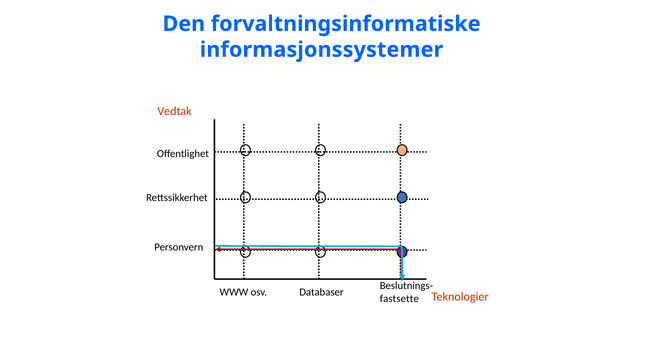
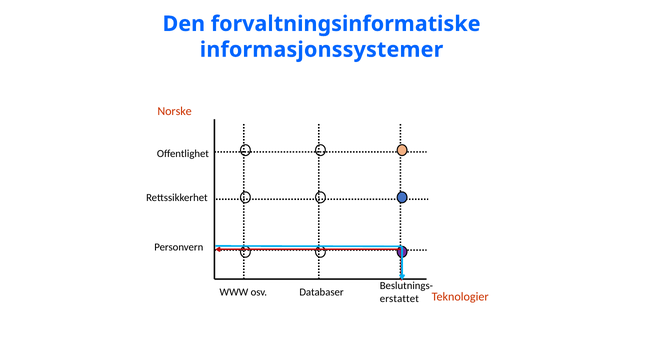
Vedtak: Vedtak -> Norske (175, 111)
fastsette: fastsette -> erstattet (399, 299)
